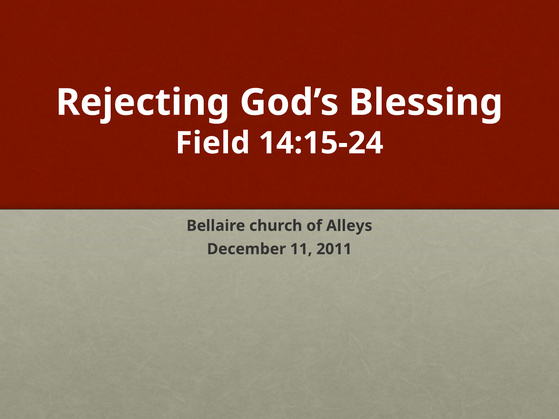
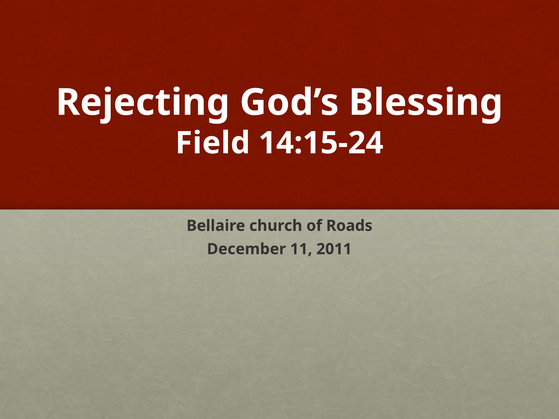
Alleys: Alleys -> Roads (349, 226)
